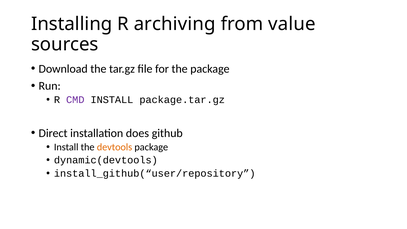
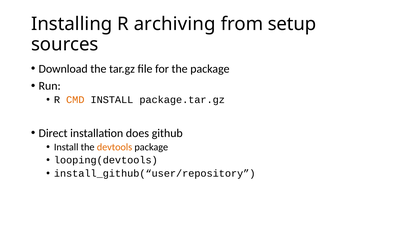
value: value -> setup (292, 24)
CMD colour: purple -> orange (75, 100)
dynamic(devtools: dynamic(devtools -> looping(devtools (106, 160)
